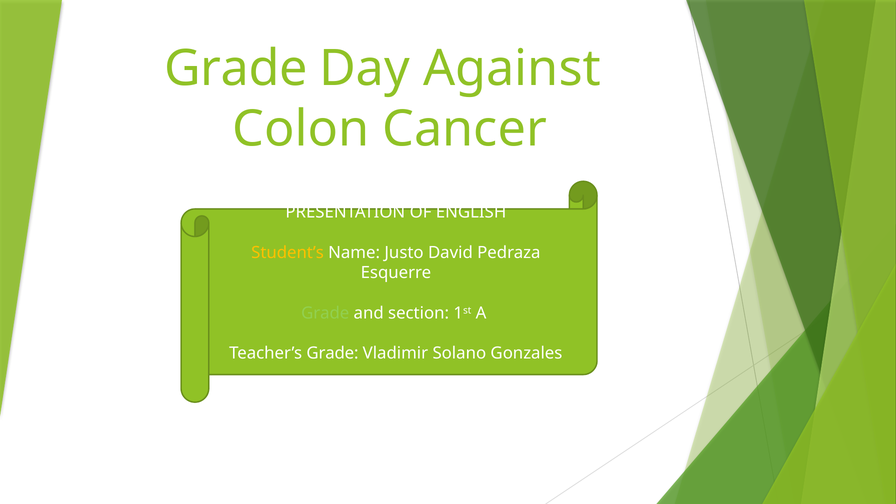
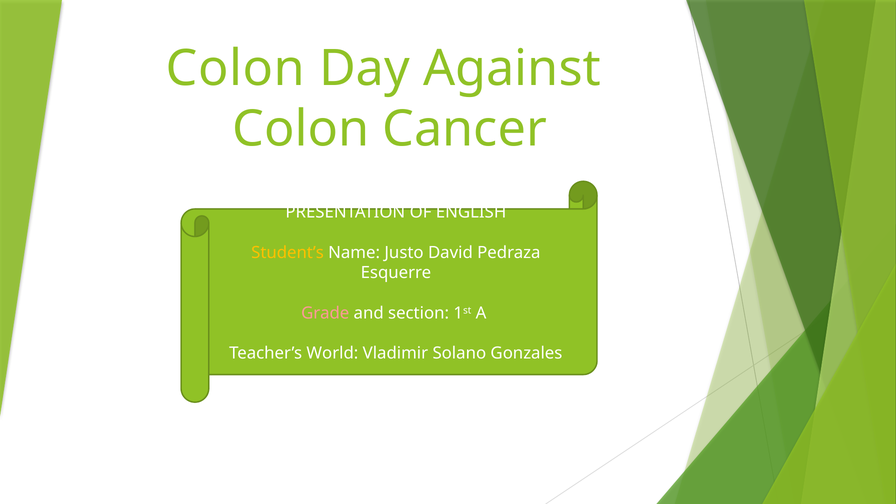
Grade: Grade -> Colon (235, 69)
Grade colour: light green -> pink (325, 313)
Teacher’s Grade: Grade -> World (332, 353)
